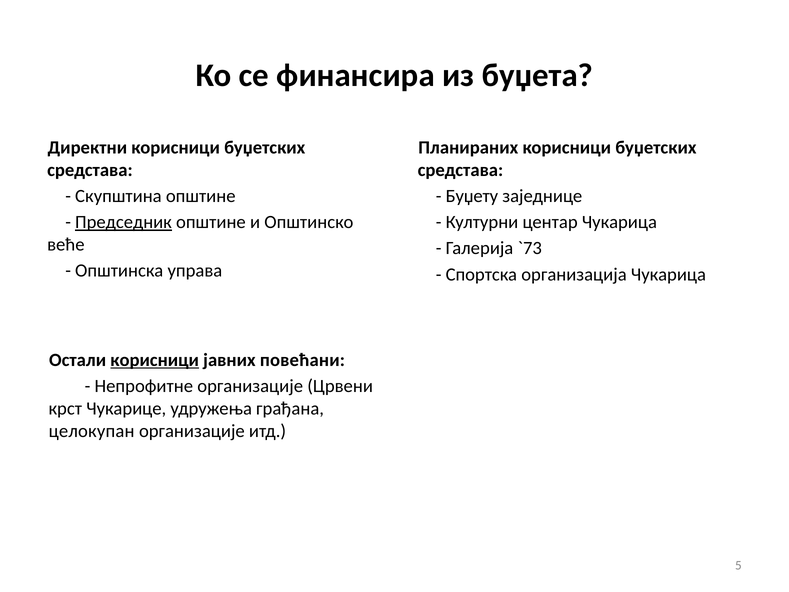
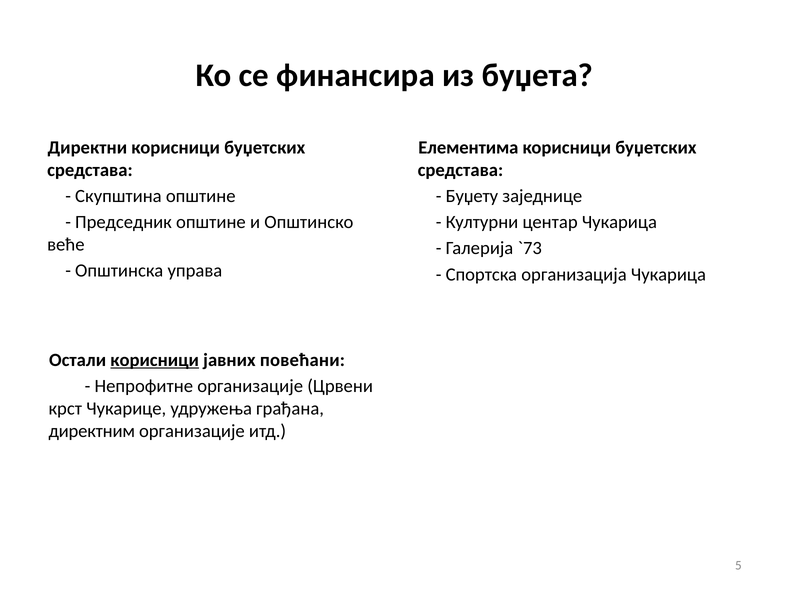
Планираних: Планираних -> Елементима (468, 148)
Председник underline: present -> none (123, 222)
целокупан: целокупан -> директним (92, 431)
